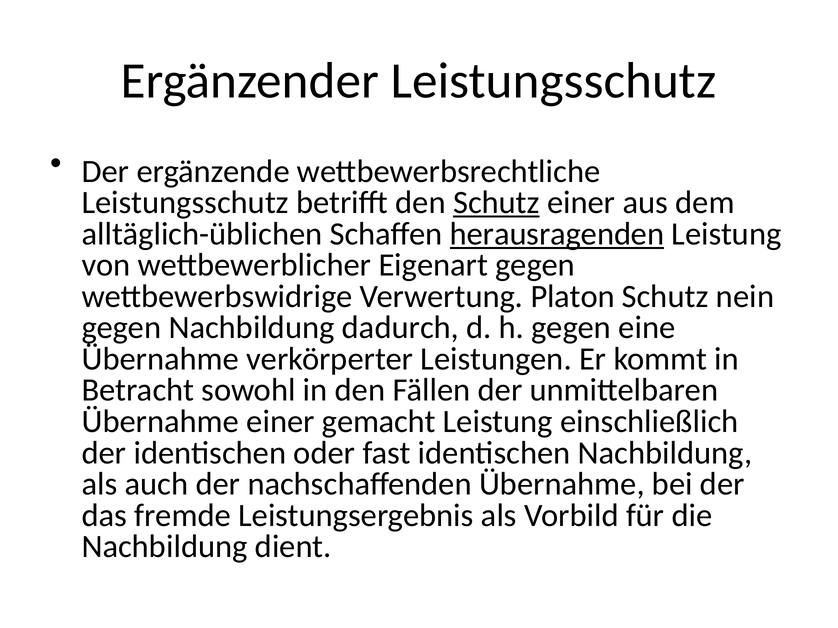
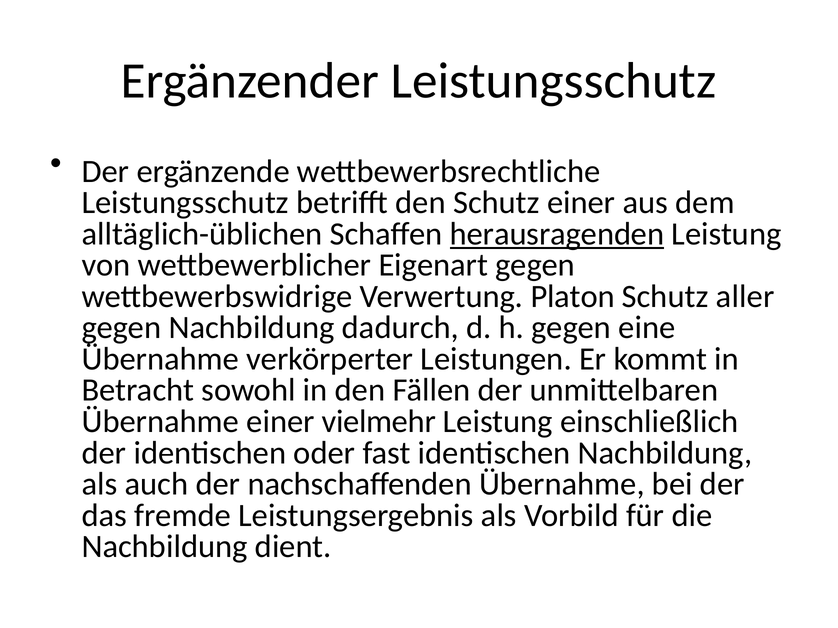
Schutz underline: present -> none (496, 203)
nein: nein -> aller (745, 297)
gemacht: gemacht -> vielmehr (379, 422)
